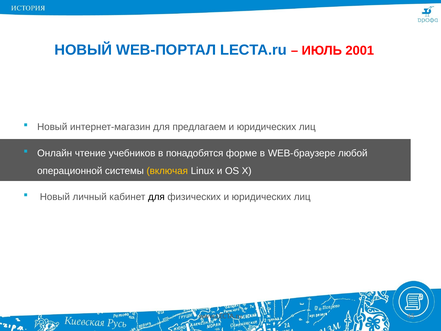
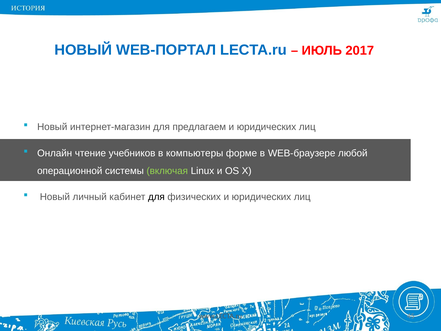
2001: 2001 -> 2017 (360, 51)
понадобятся: понадобятся -> компьютеры (195, 153)
включая colour: yellow -> light green (167, 171)
